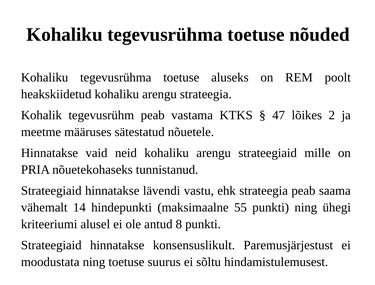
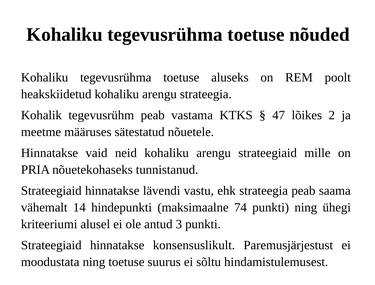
55: 55 -> 74 (240, 208)
8: 8 -> 3 (179, 224)
